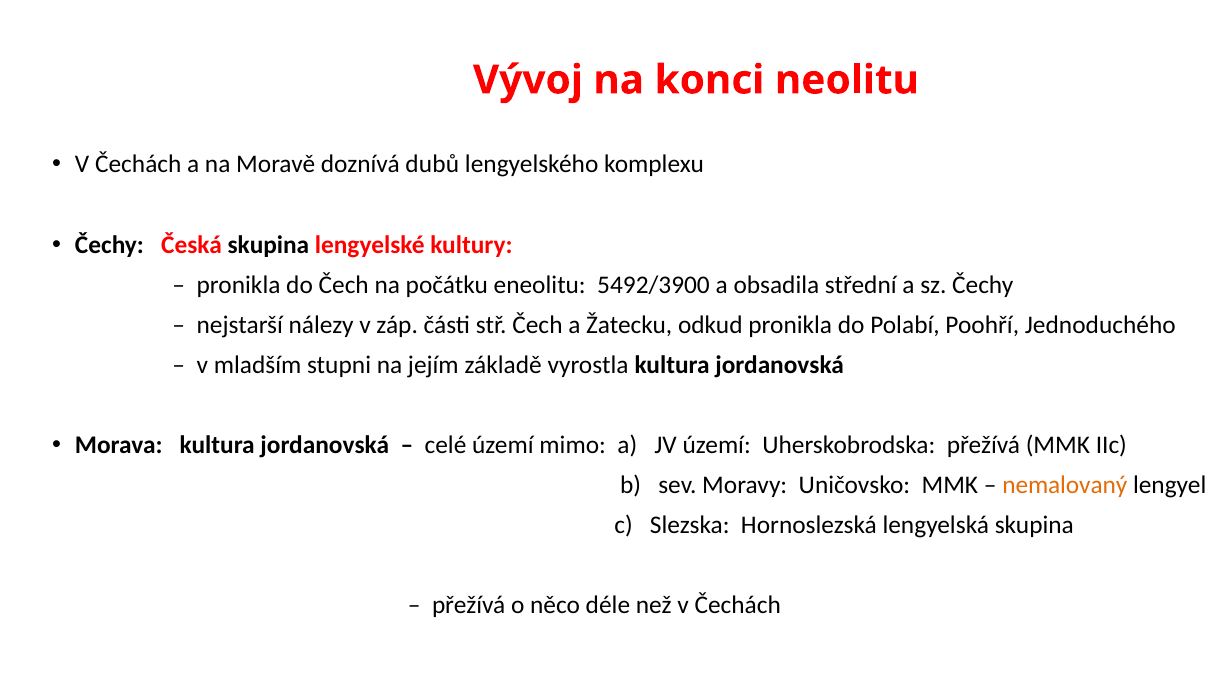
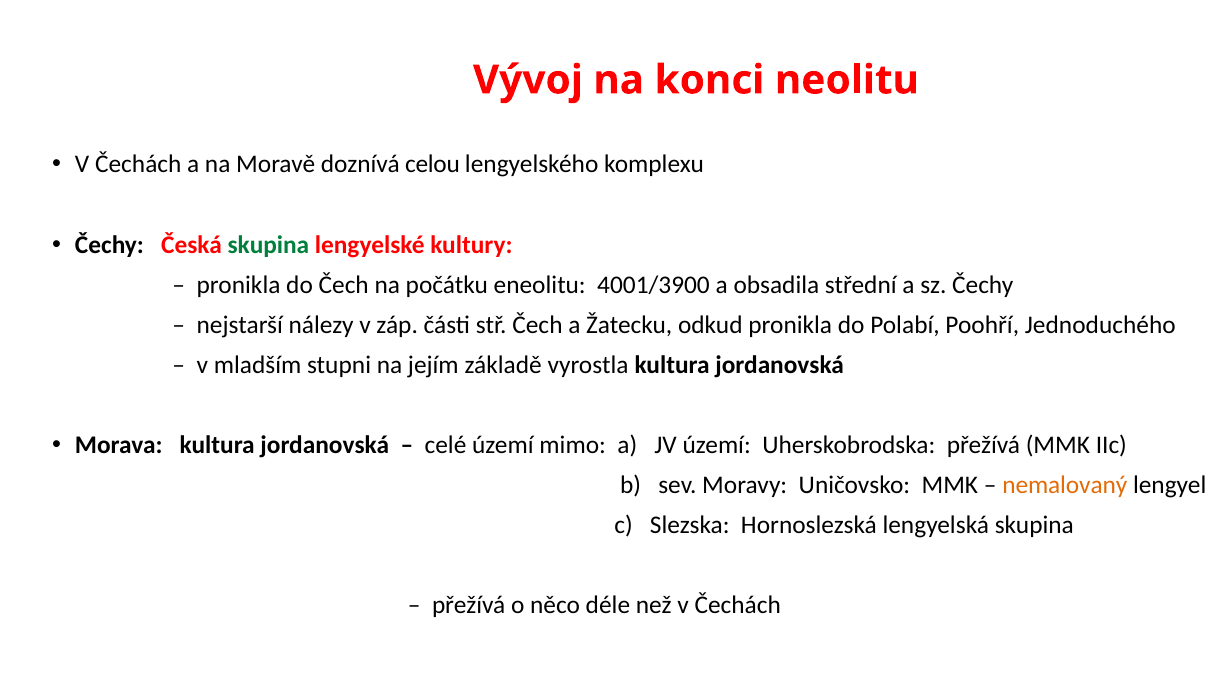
dubů: dubů -> celou (432, 165)
skupina colour: black -> green (268, 245)
5492/3900: 5492/3900 -> 4001/3900 (654, 285)
